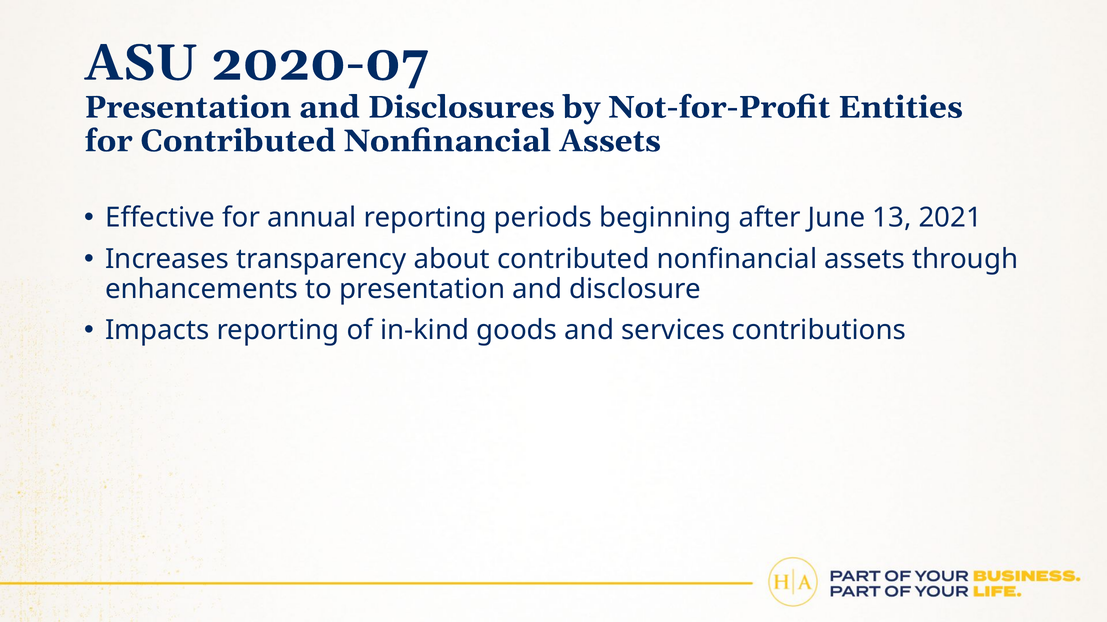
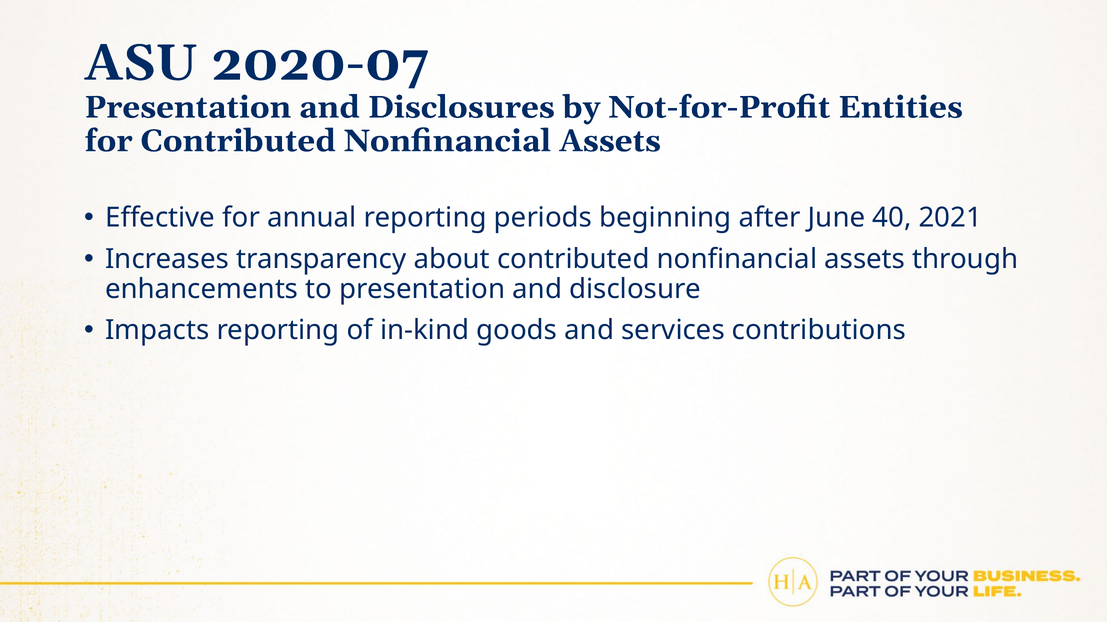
13: 13 -> 40 (892, 218)
